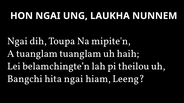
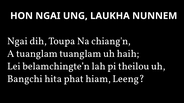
mipite'n: mipite'n -> chiang'n (111, 41)
hita ngai: ngai -> phat (74, 79)
